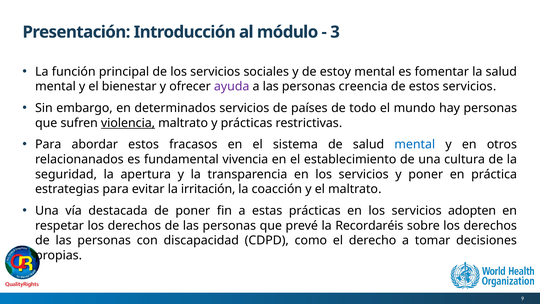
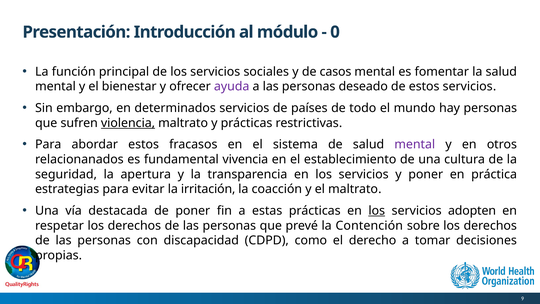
3: 3 -> 0 (335, 32)
estoy: estoy -> casos (335, 72)
creencia: creencia -> deseado (363, 86)
mental colour: blue -> purple (415, 144)
los underline: none -> present (377, 211)
Recordaréis: Recordaréis -> Contención (369, 225)
